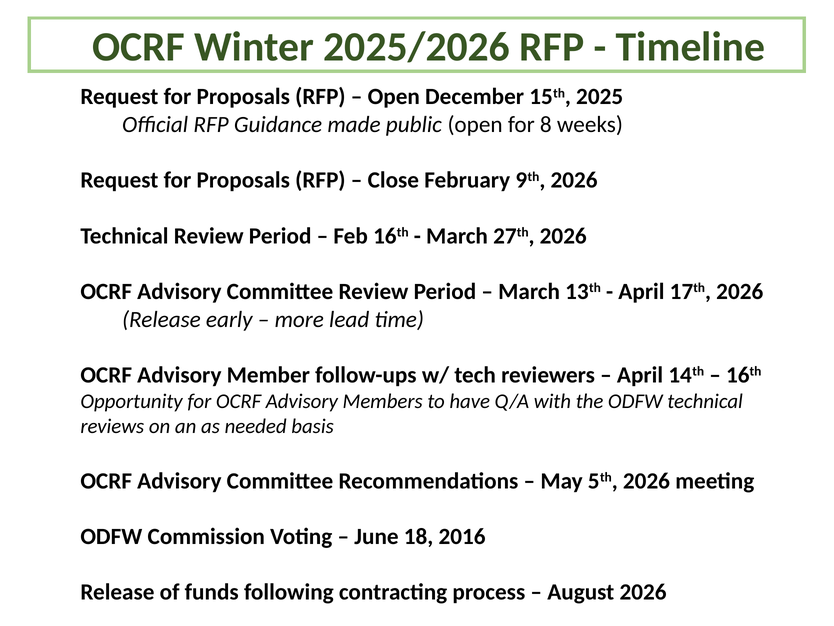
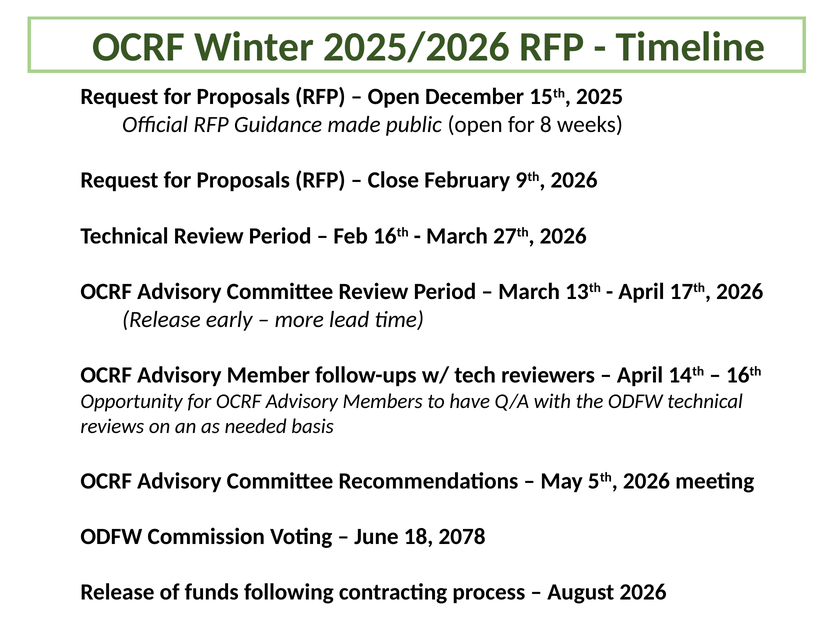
2016: 2016 -> 2078 (462, 536)
